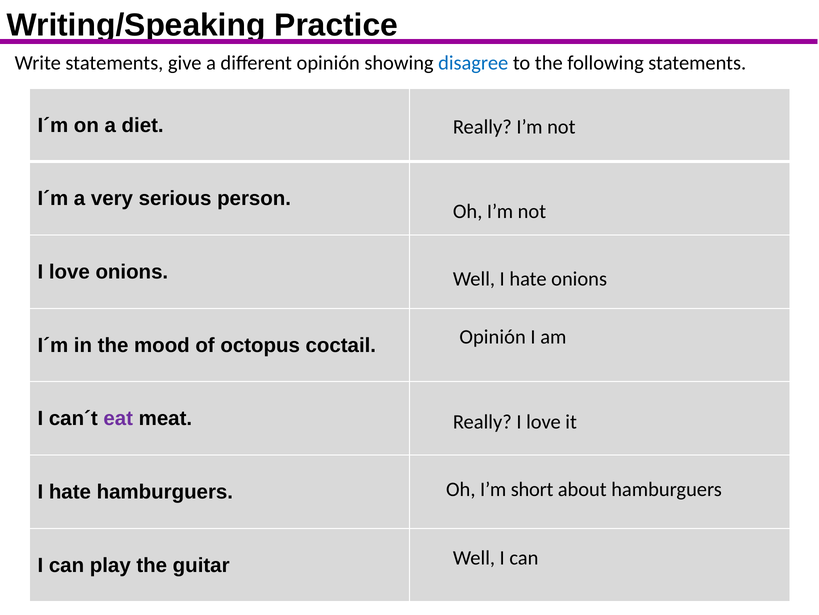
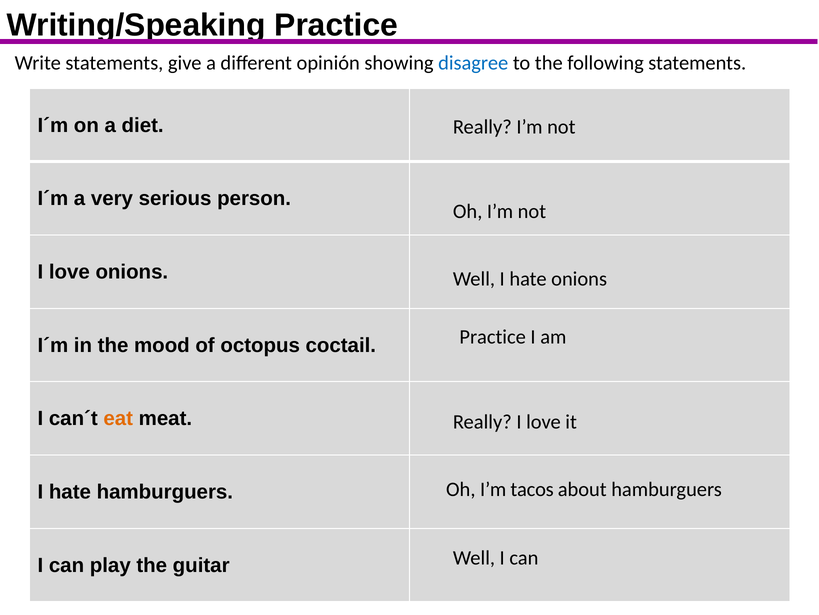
Opinión: Opinión -> Practice (493, 336)
eat colour: purple -> orange (118, 418)
short: short -> tacos (532, 489)
